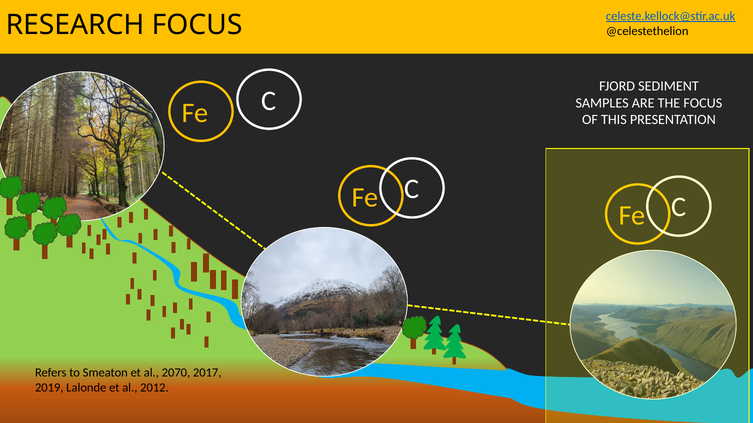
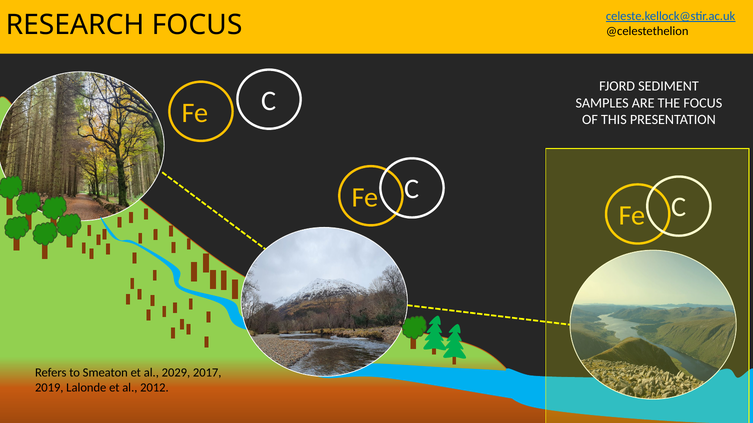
2070: 2070 -> 2029 (176, 373)
